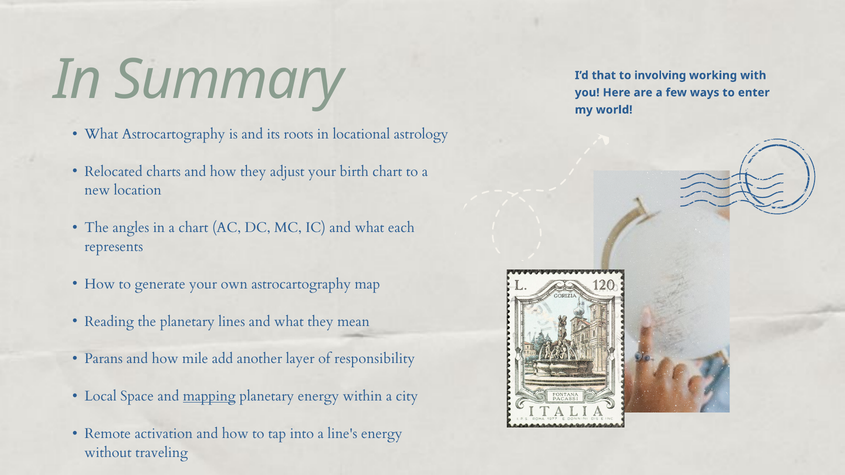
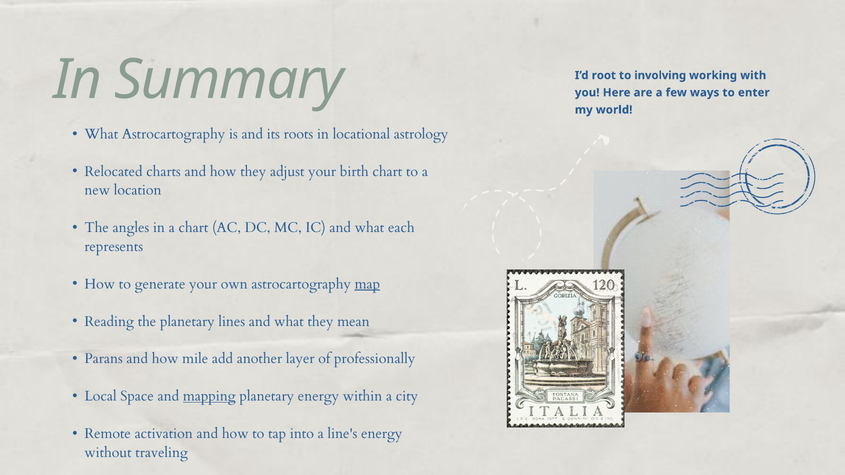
that: that -> root (604, 75)
map underline: none -> present (367, 284)
responsibility: responsibility -> professionally (375, 359)
